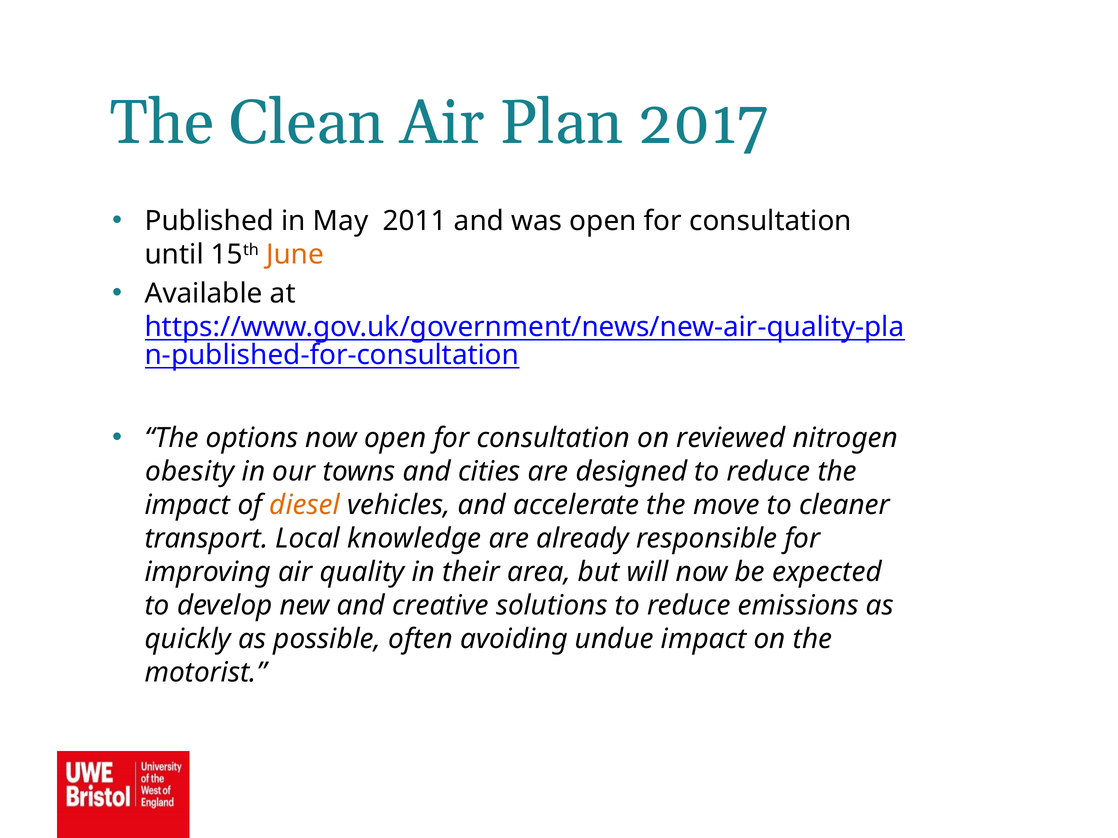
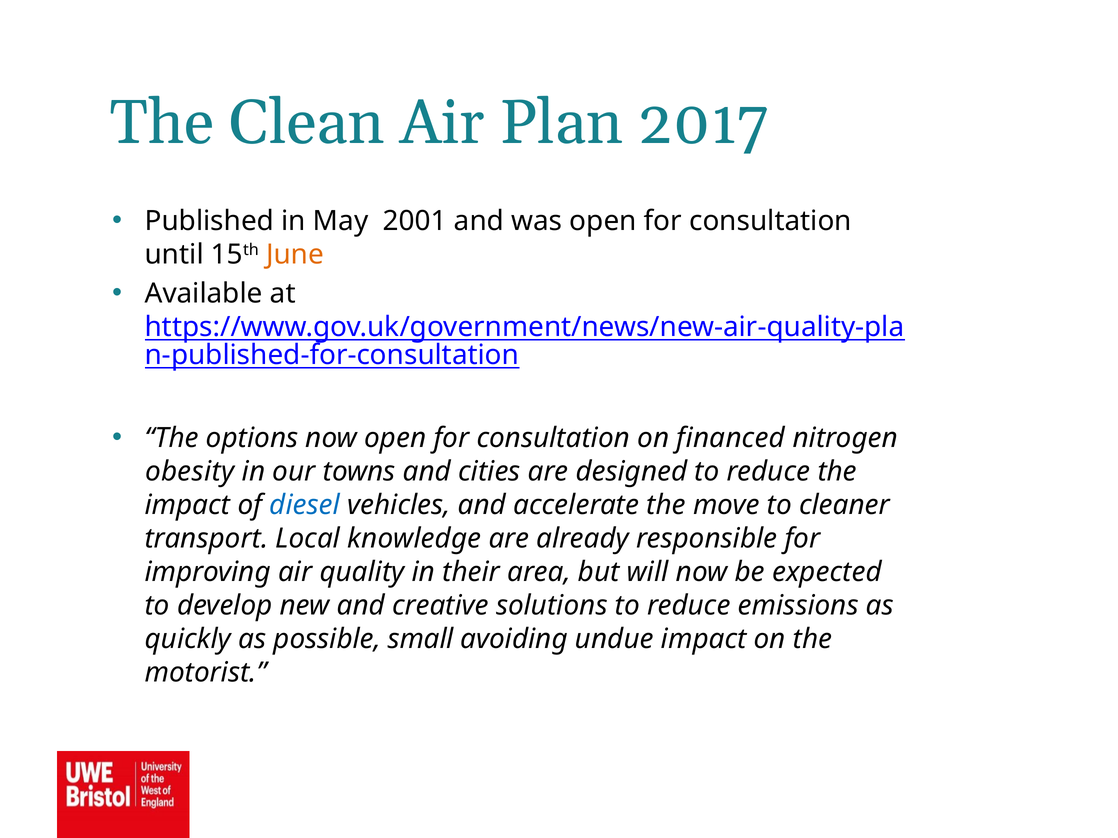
2011: 2011 -> 2001 (415, 221)
reviewed: reviewed -> financed (731, 438)
diesel colour: orange -> blue (305, 505)
often: often -> small (421, 639)
